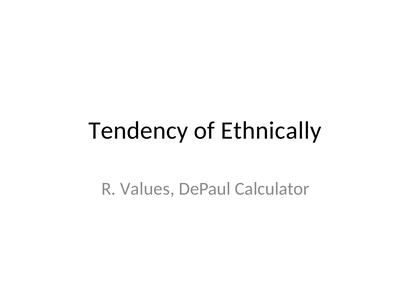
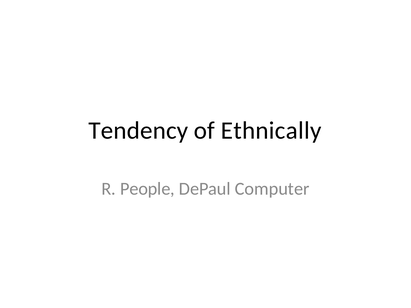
Values: Values -> People (147, 189)
Calculator: Calculator -> Computer (272, 189)
